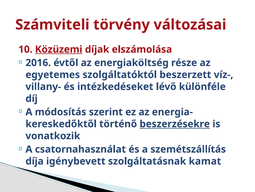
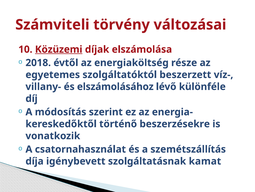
2016: 2016 -> 2018 (38, 63)
intézkedéseket: intézkedéseket -> elszámolásához (115, 86)
beszerzésekre underline: present -> none (175, 123)
